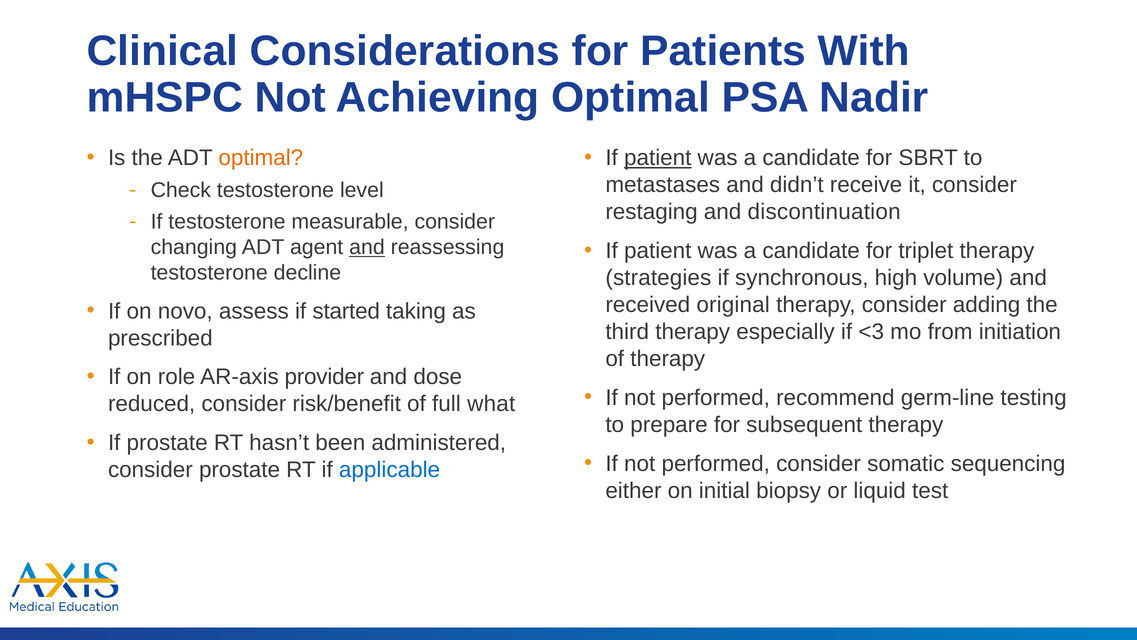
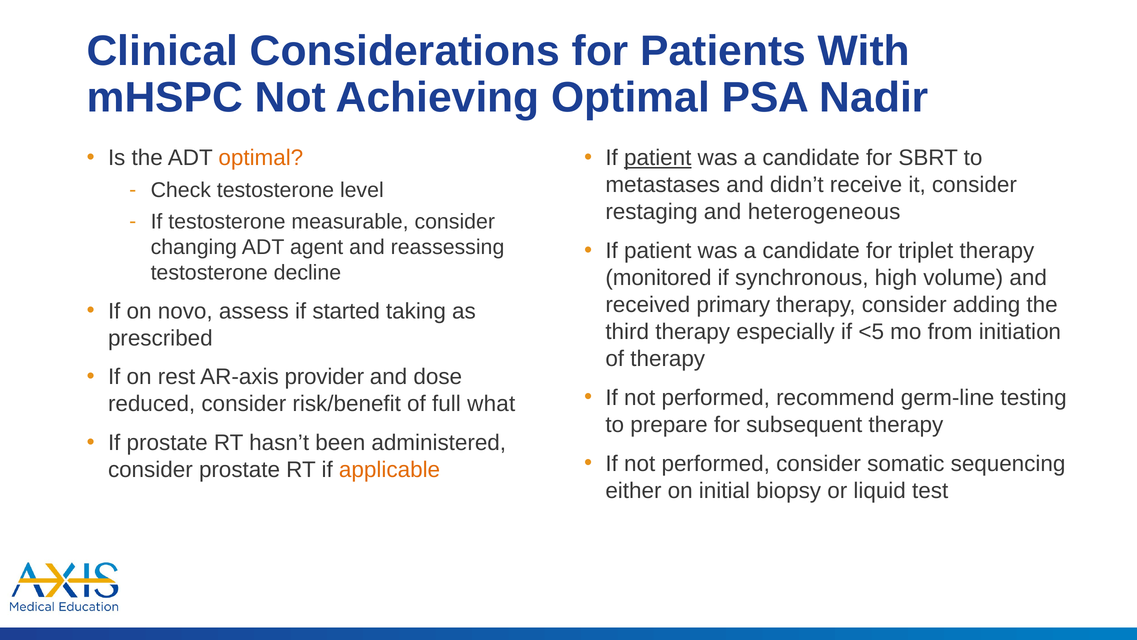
discontinuation: discontinuation -> heterogeneous (824, 212)
and underline: present -> none (367, 247)
strategies: strategies -> monitored (659, 278)
original: original -> primary (733, 305)
<3: <3 -> <5 (871, 332)
role: role -> rest (177, 377)
applicable colour: blue -> orange (390, 470)
